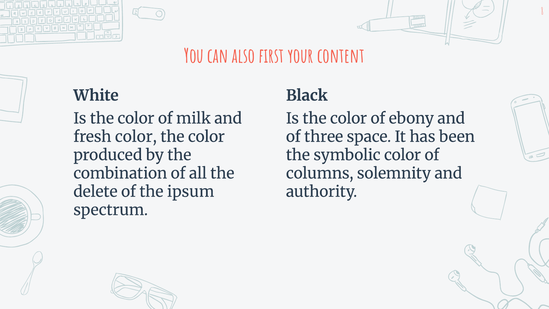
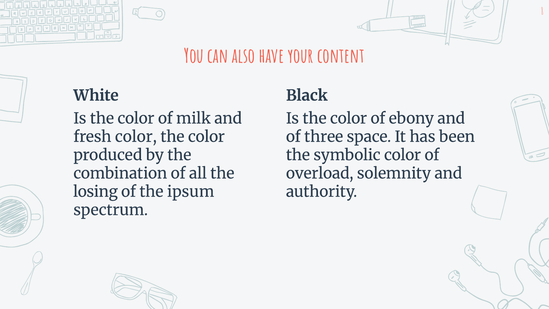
first: first -> have (271, 56)
columns: columns -> overload (320, 173)
delete: delete -> losing (96, 192)
